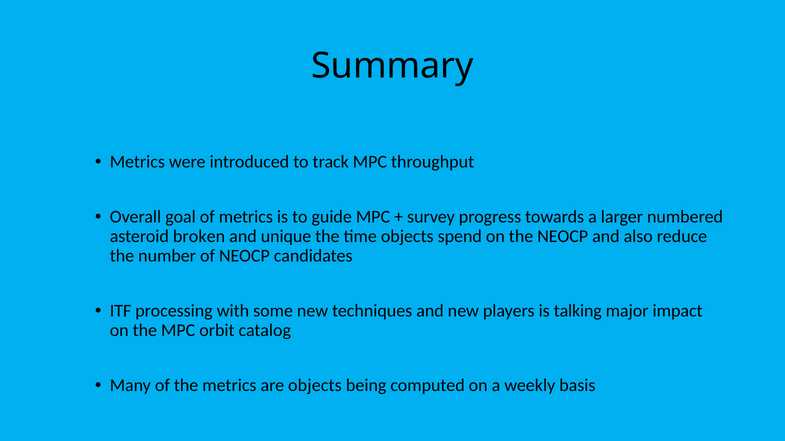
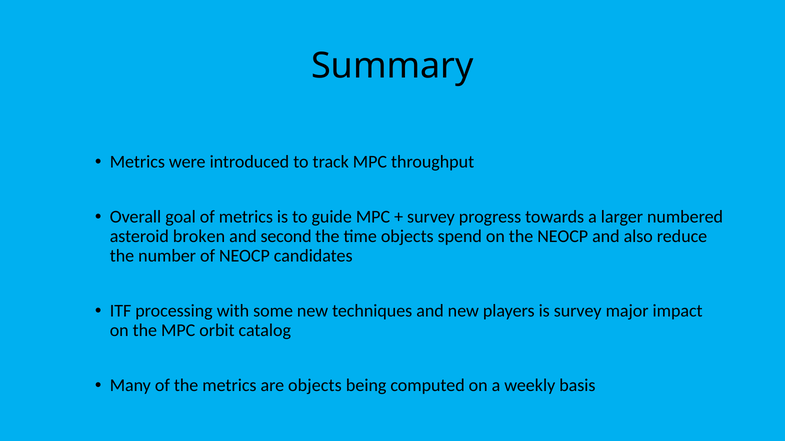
unique: unique -> second (286, 237)
is talking: talking -> survey (578, 311)
